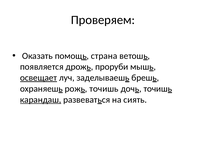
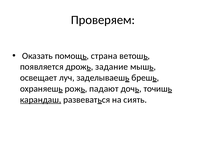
проруби: проруби -> задание (112, 67)
освещает underline: present -> none (39, 78)
рожь точишь: точишь -> падают (104, 89)
